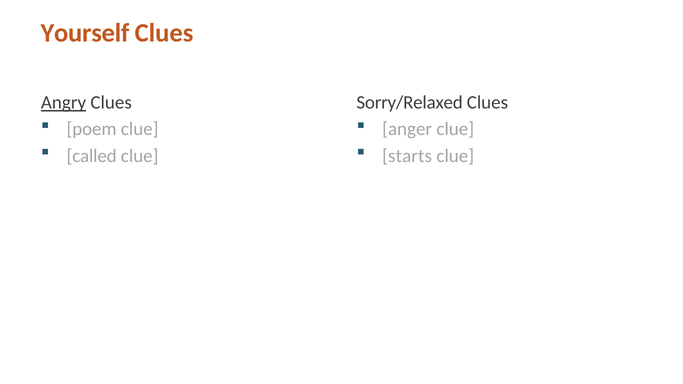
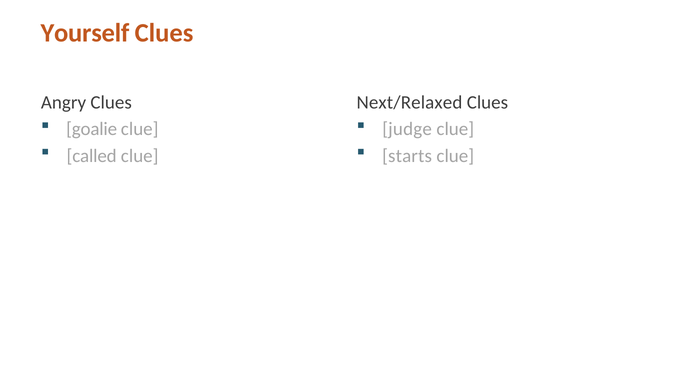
Angry underline: present -> none (64, 103)
Sorry/Relaxed: Sorry/Relaxed -> Next/Relaxed (409, 103)
poem: poem -> goalie (92, 129)
anger: anger -> judge (407, 129)
